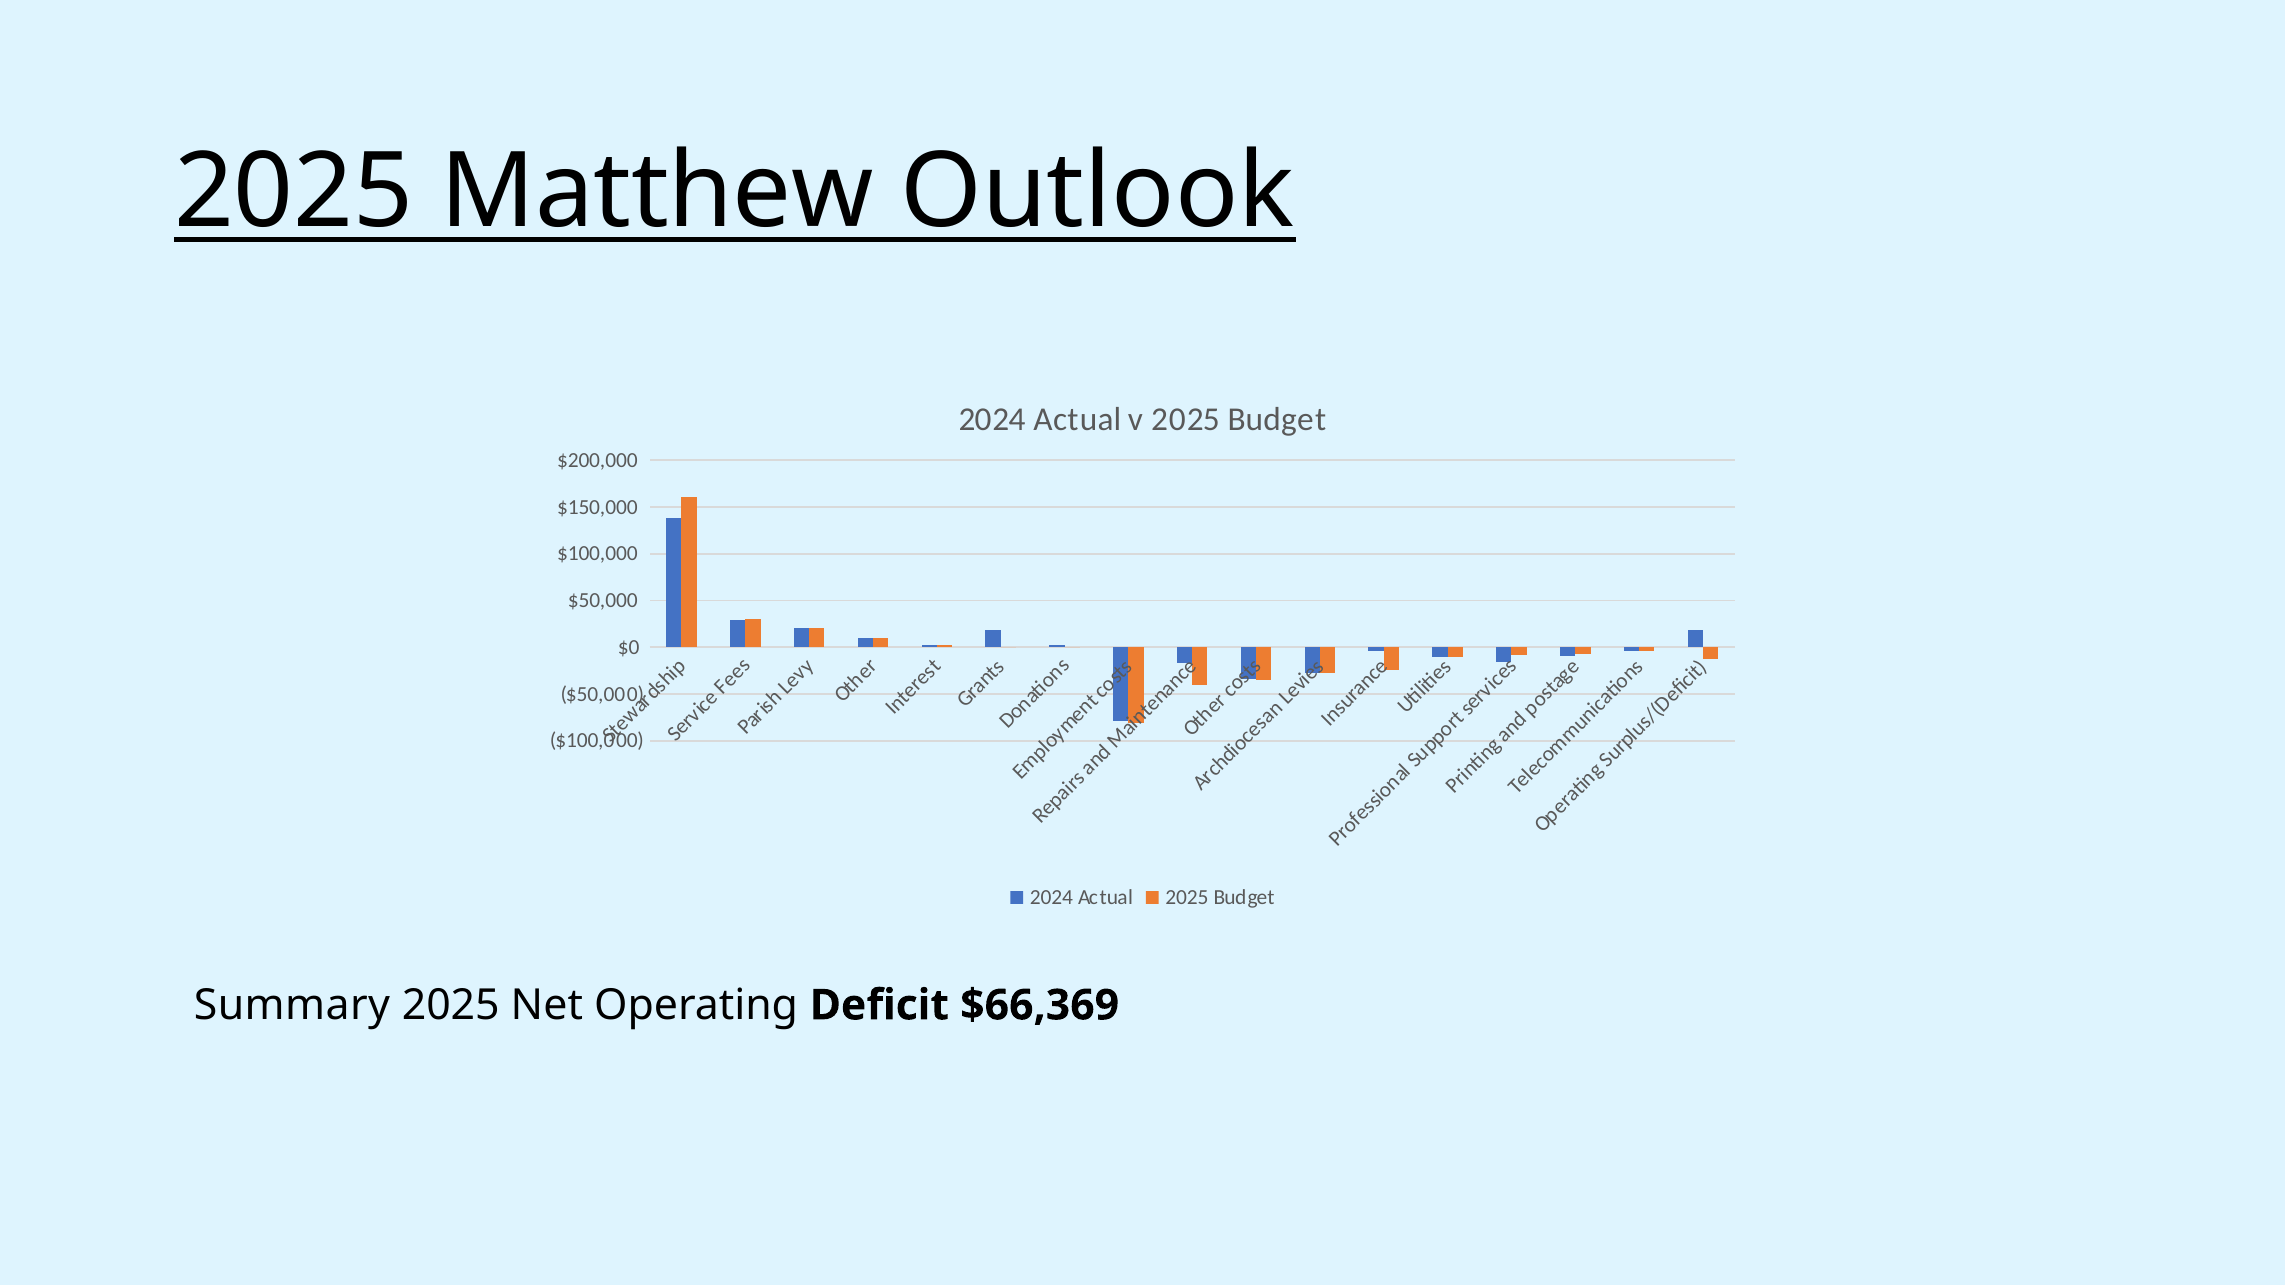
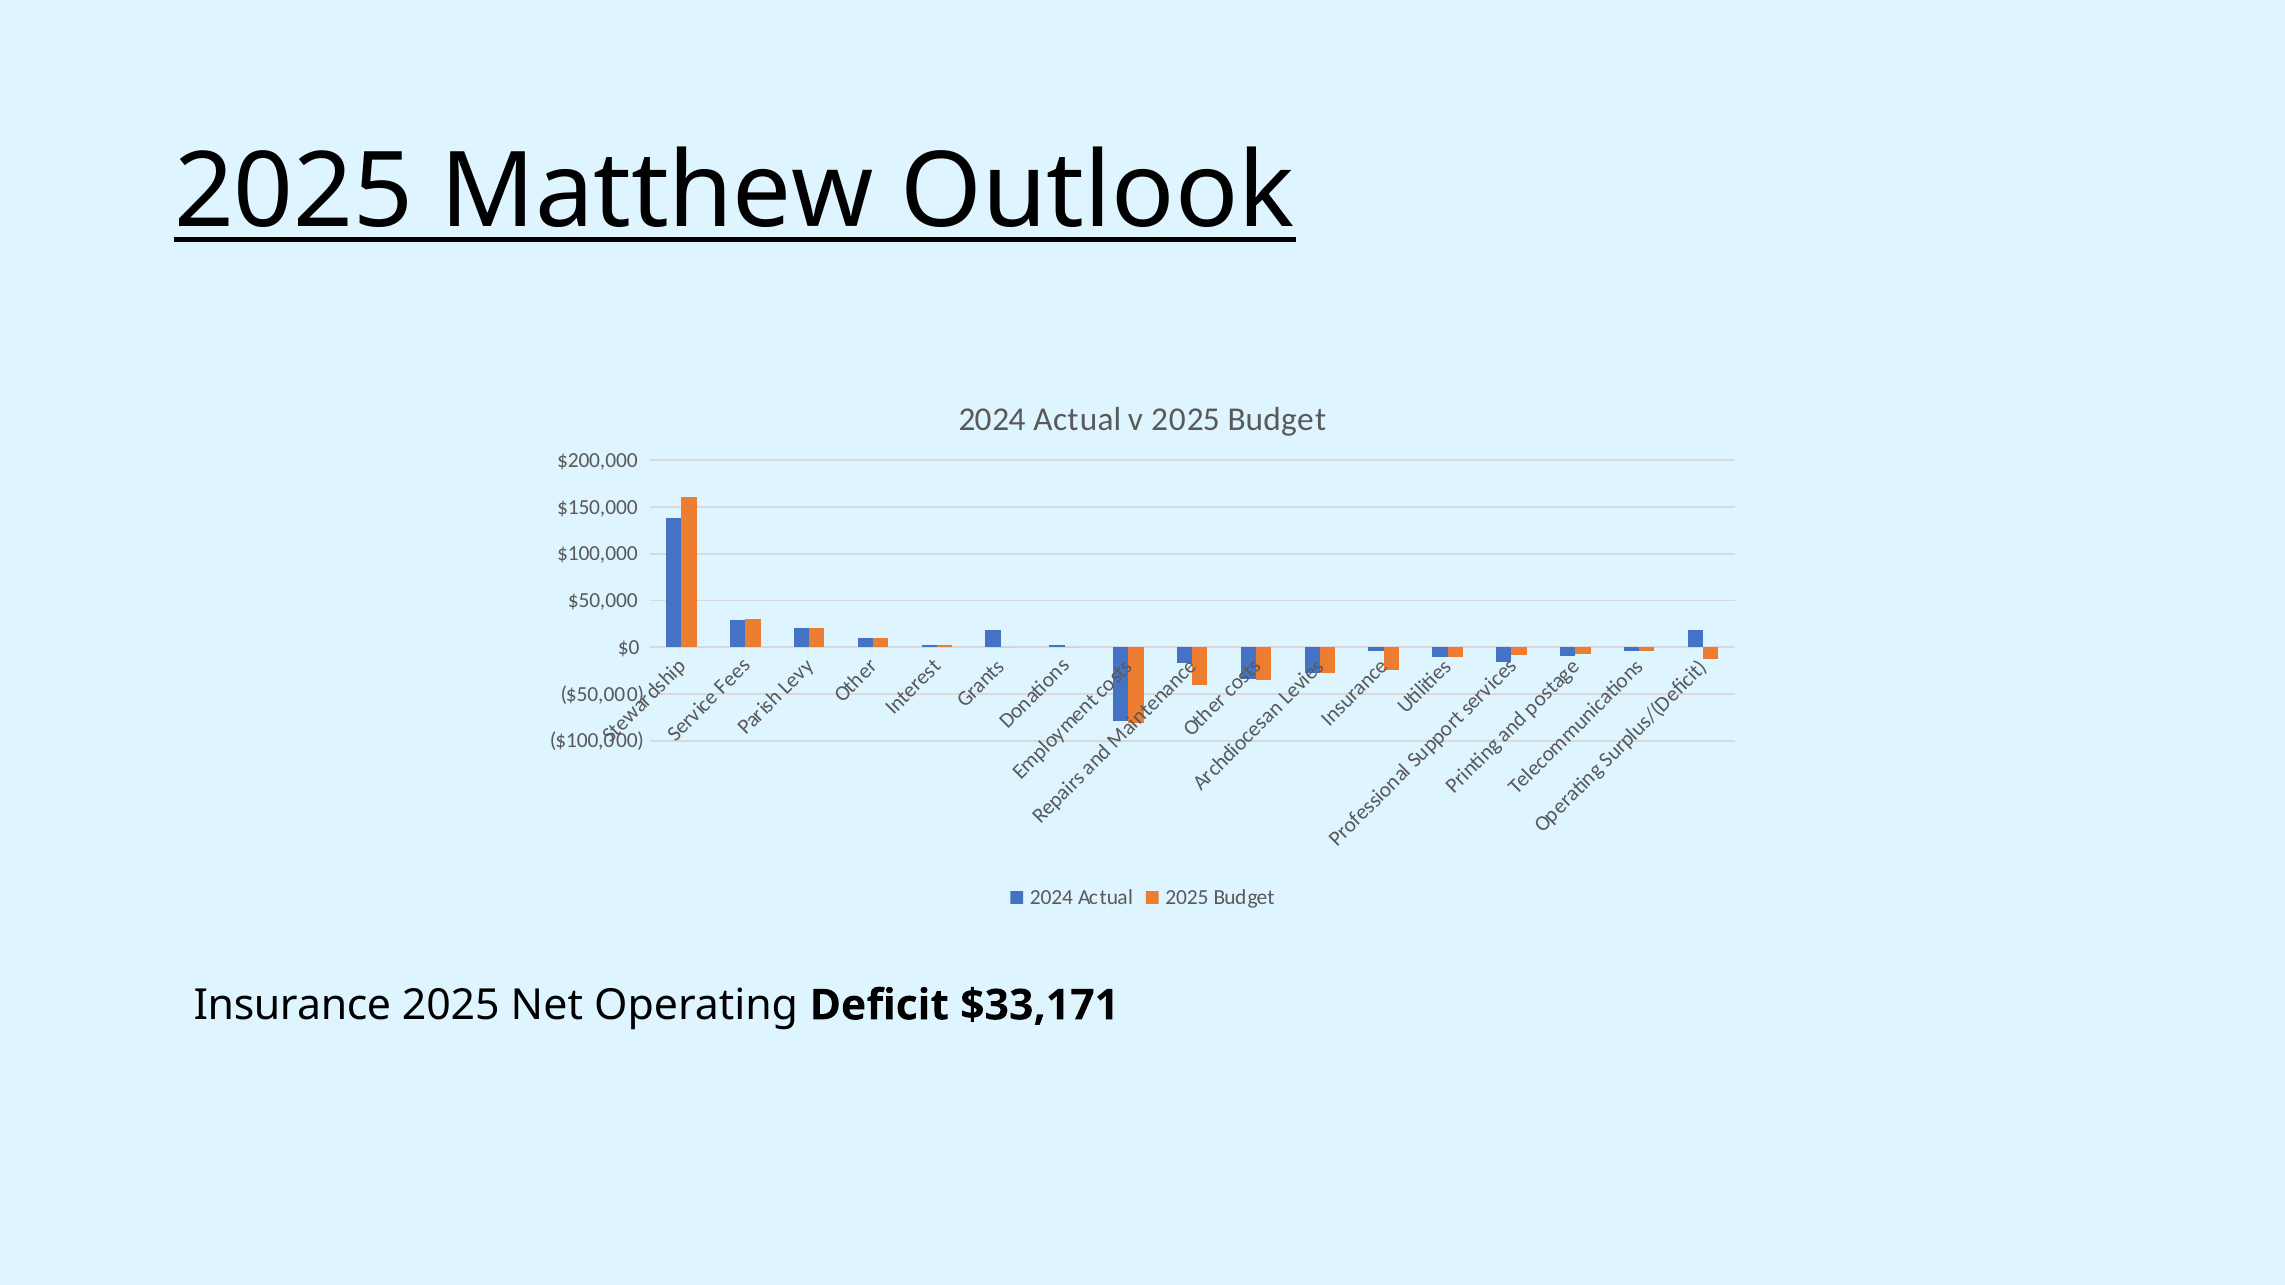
Summary: Summary -> Insurance (292, 1006)
$66,369: $66,369 -> $33,171 (1040, 1006)
